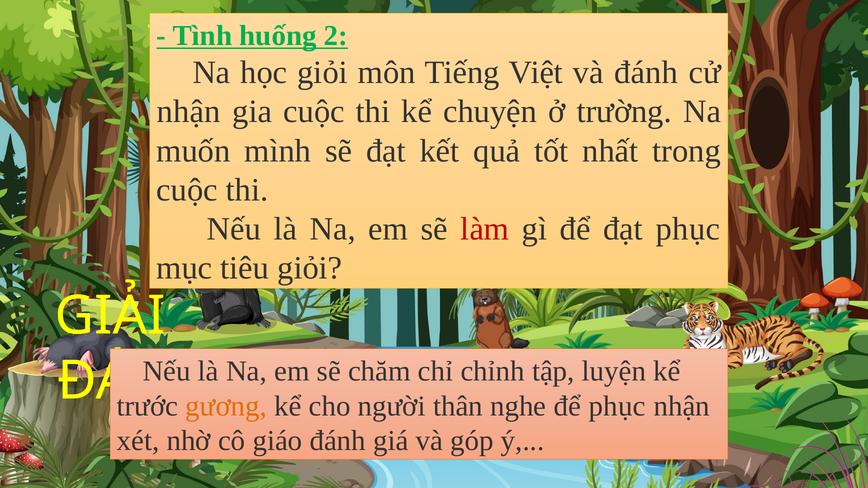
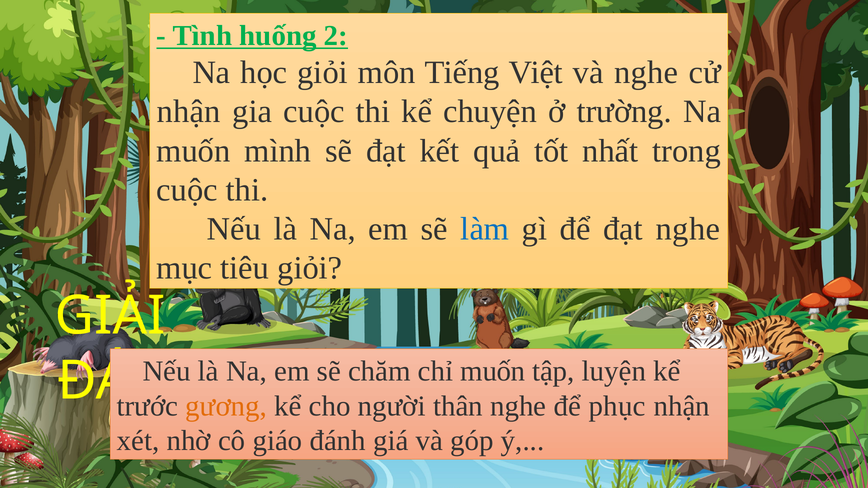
và đánh: đánh -> nghe (646, 73)
làm colour: red -> blue (485, 229)
đạt phục: phục -> nghe (688, 229)
chỉ chỉnh: chỉnh -> muốn (493, 372)
